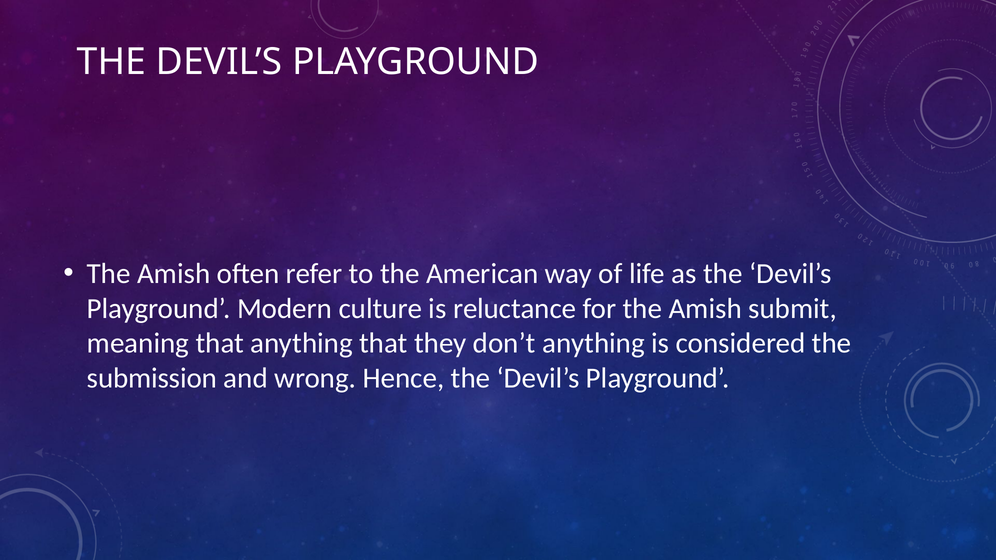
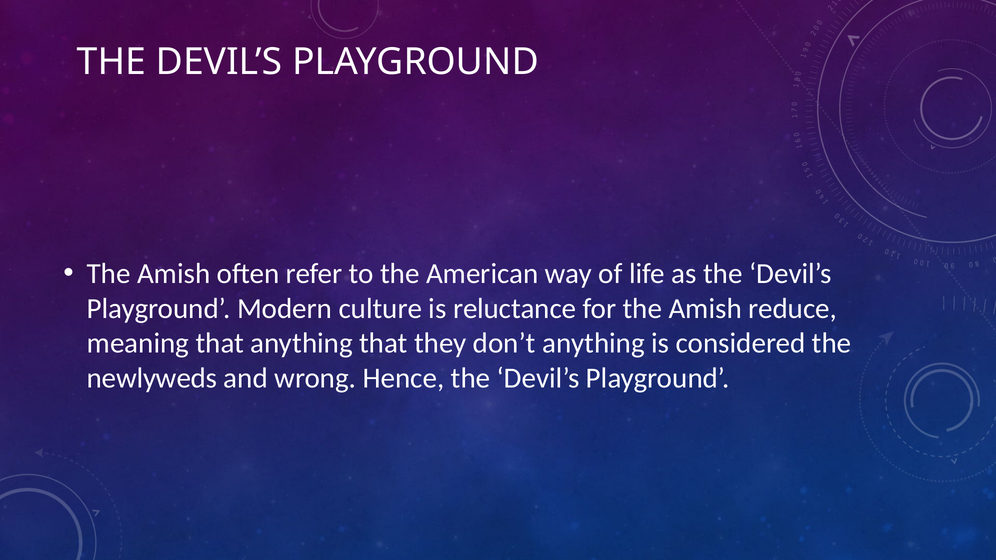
submit: submit -> reduce (793, 309)
submission: submission -> newlyweds (152, 378)
